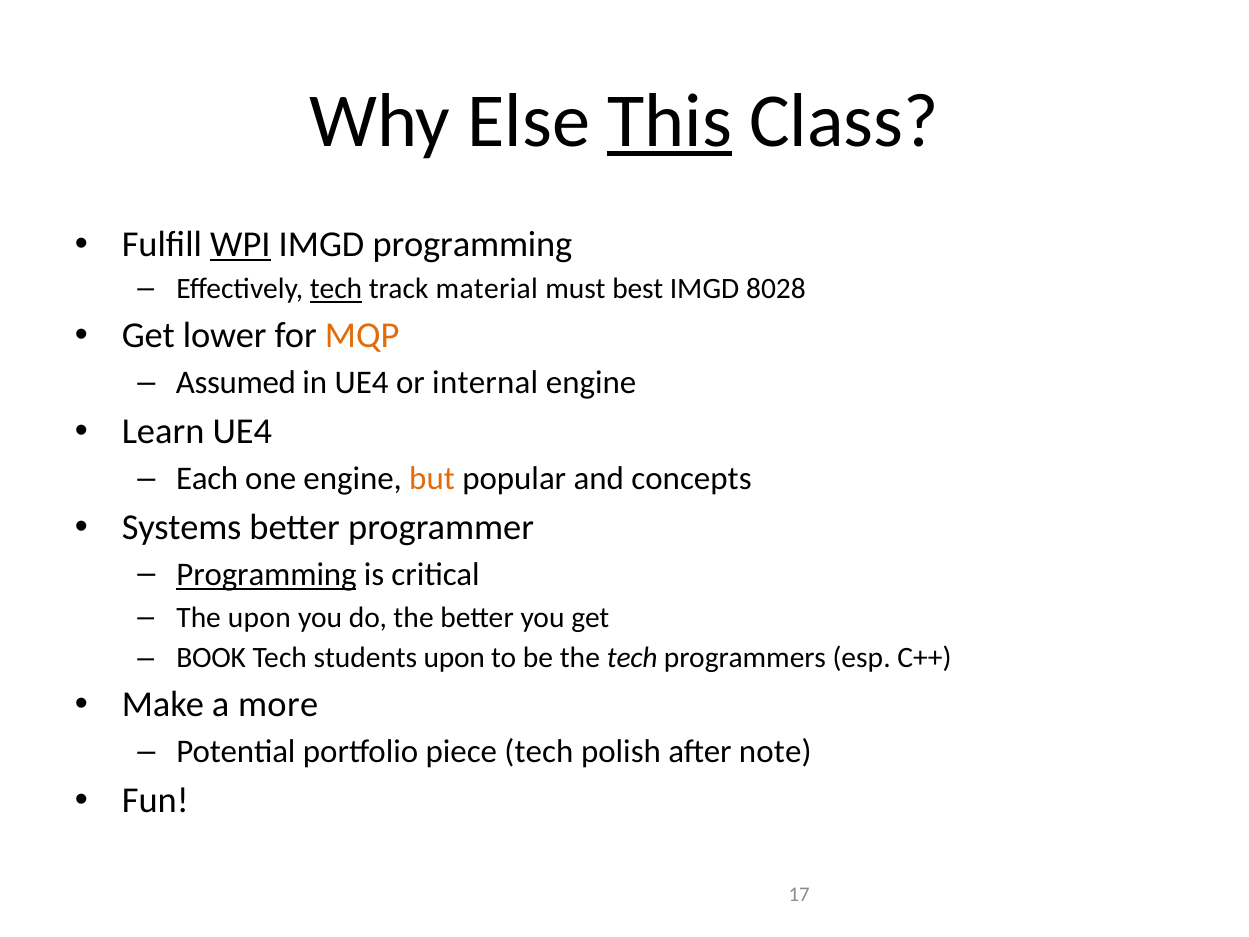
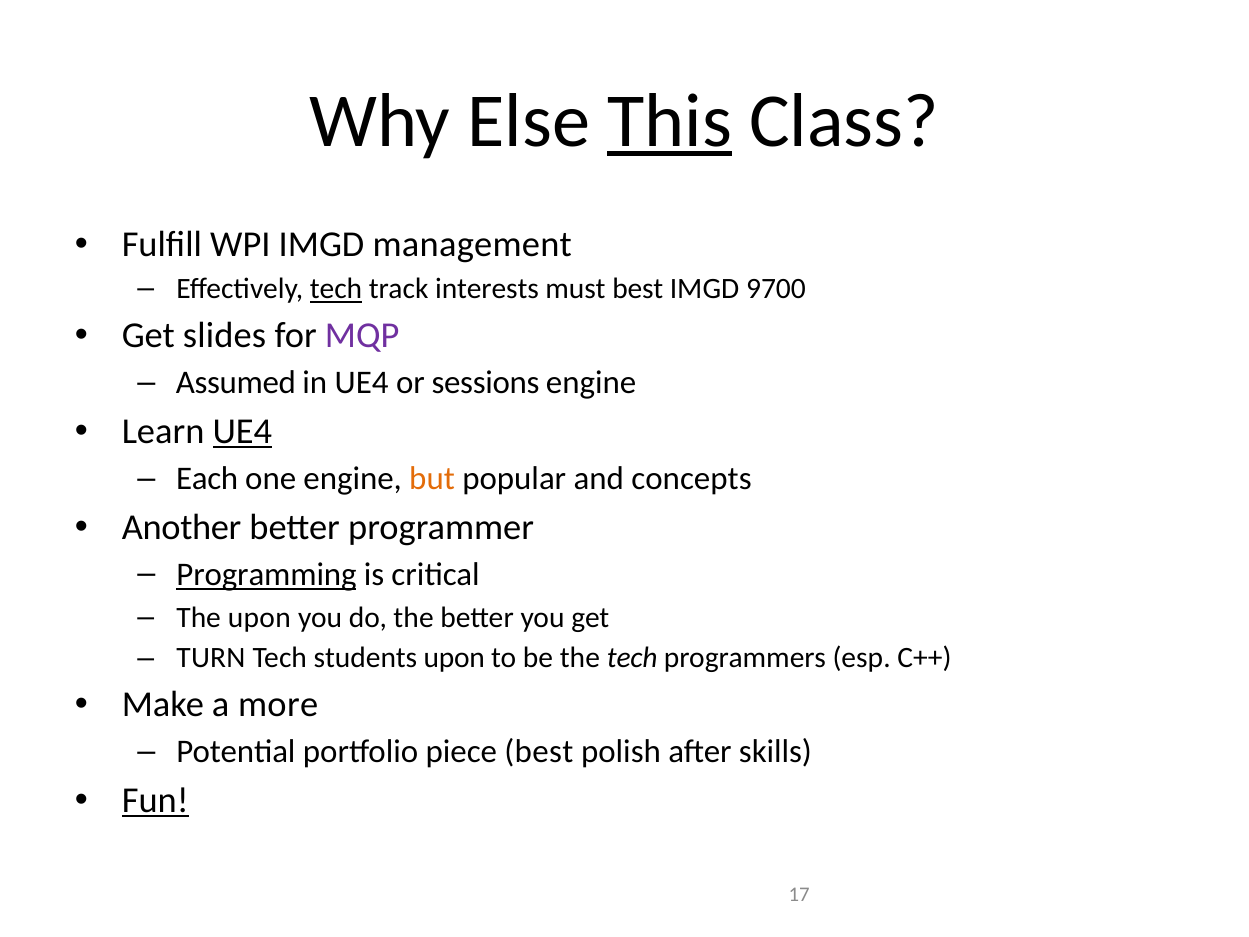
WPI underline: present -> none (240, 244)
IMGD programming: programming -> management (472, 244)
material: material -> interests (487, 289)
8028: 8028 -> 9700 (776, 289)
lower: lower -> slides (225, 336)
MQP colour: orange -> purple (362, 336)
internal: internal -> sessions (486, 383)
UE4 underline: none -> present (242, 431)
Systems: Systems -> Another (182, 527)
BOOK: BOOK -> TURN (211, 658)
piece tech: tech -> best (539, 752)
note: note -> skills (775, 752)
Fun underline: none -> present (155, 800)
